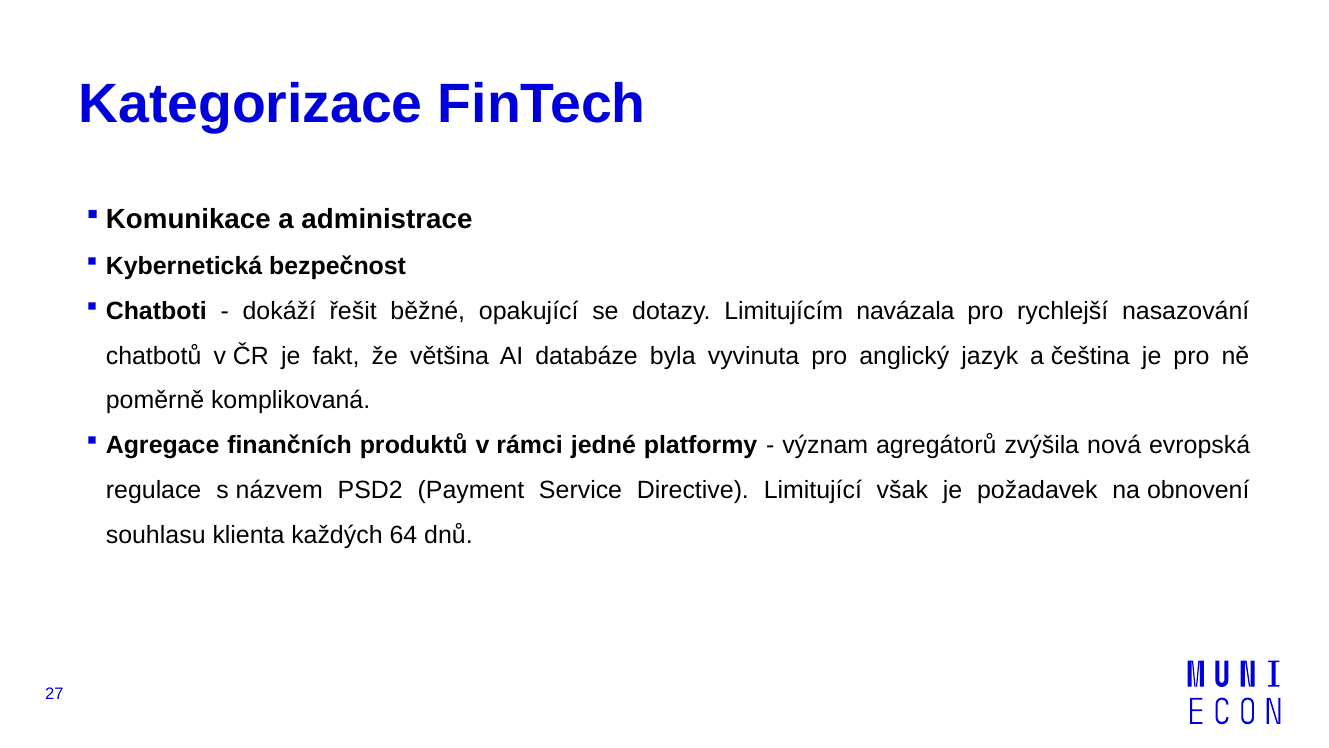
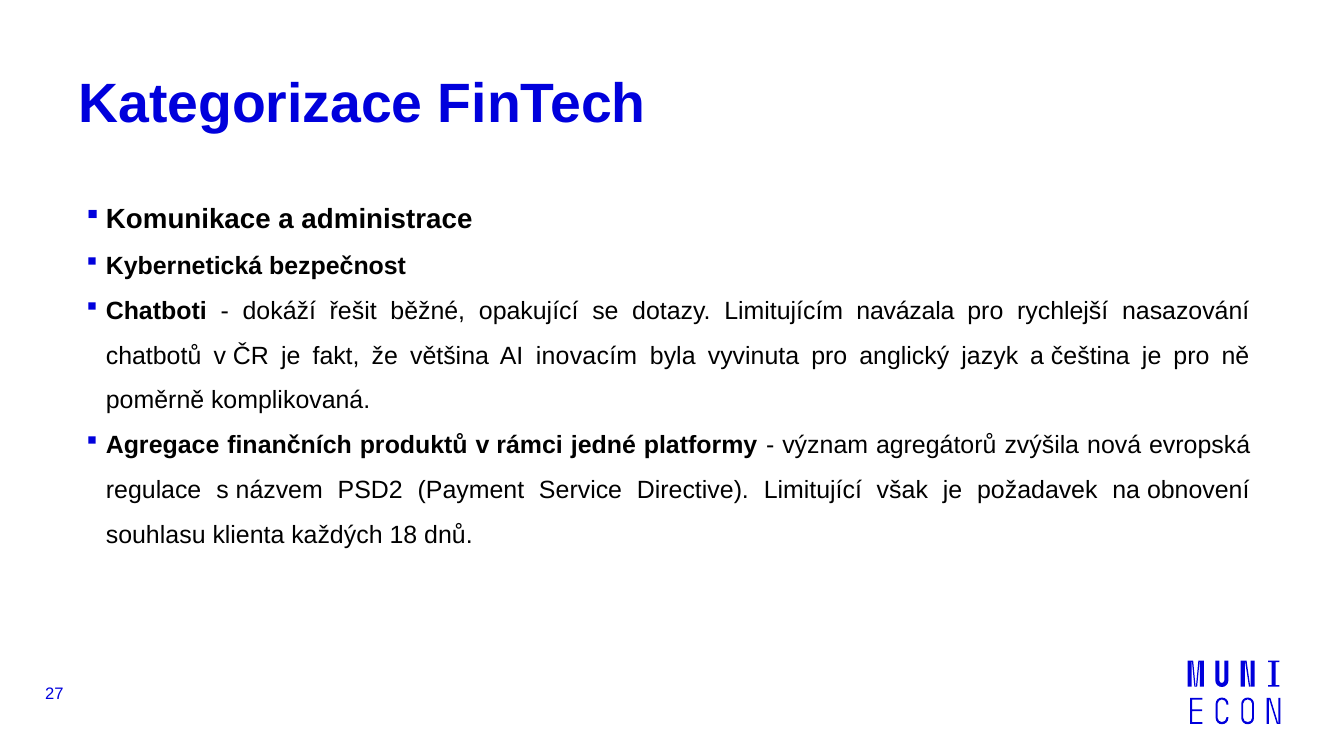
databáze: databáze -> inovacím (586, 356)
64: 64 -> 18 (403, 535)
